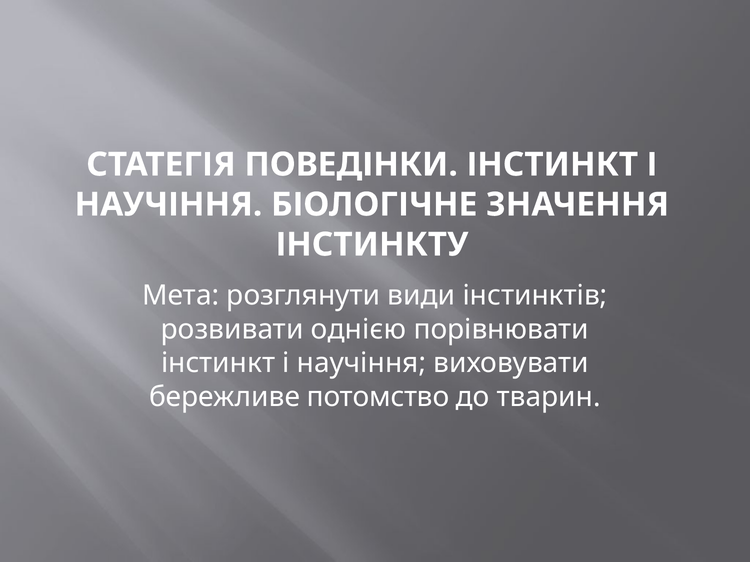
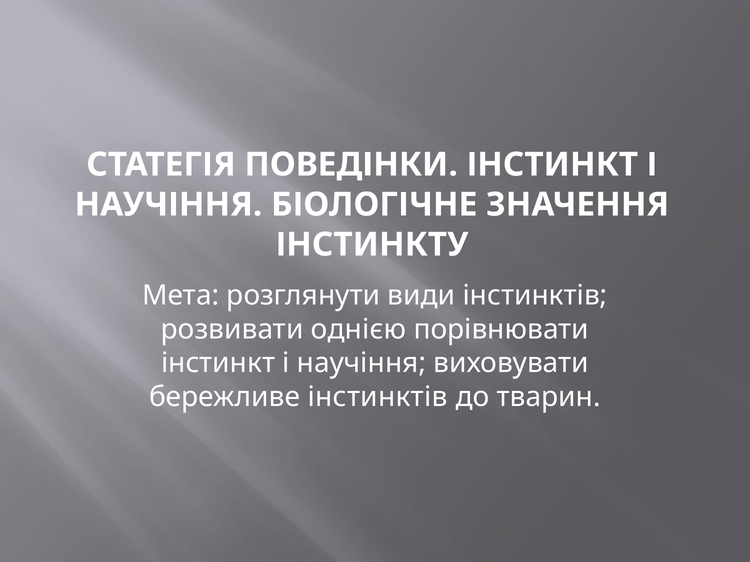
бережливе потомство: потомство -> інстинктів (378, 397)
